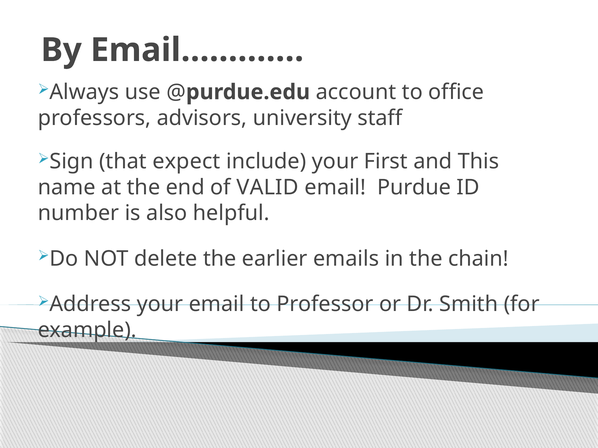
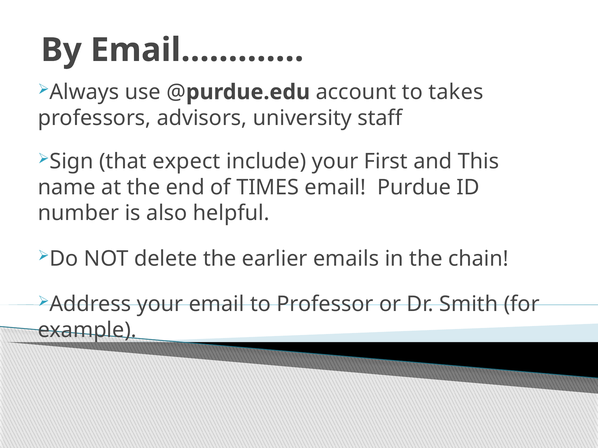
office: office -> takes (456, 92)
VALID: VALID -> TIMES (268, 187)
